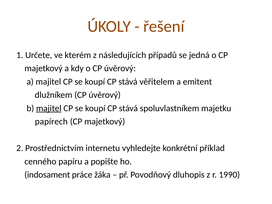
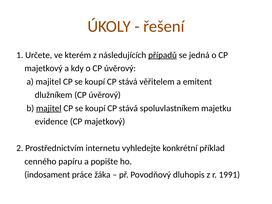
případů underline: none -> present (163, 55)
papírech: papírech -> evidence (51, 122)
1990: 1990 -> 1991 (229, 175)
